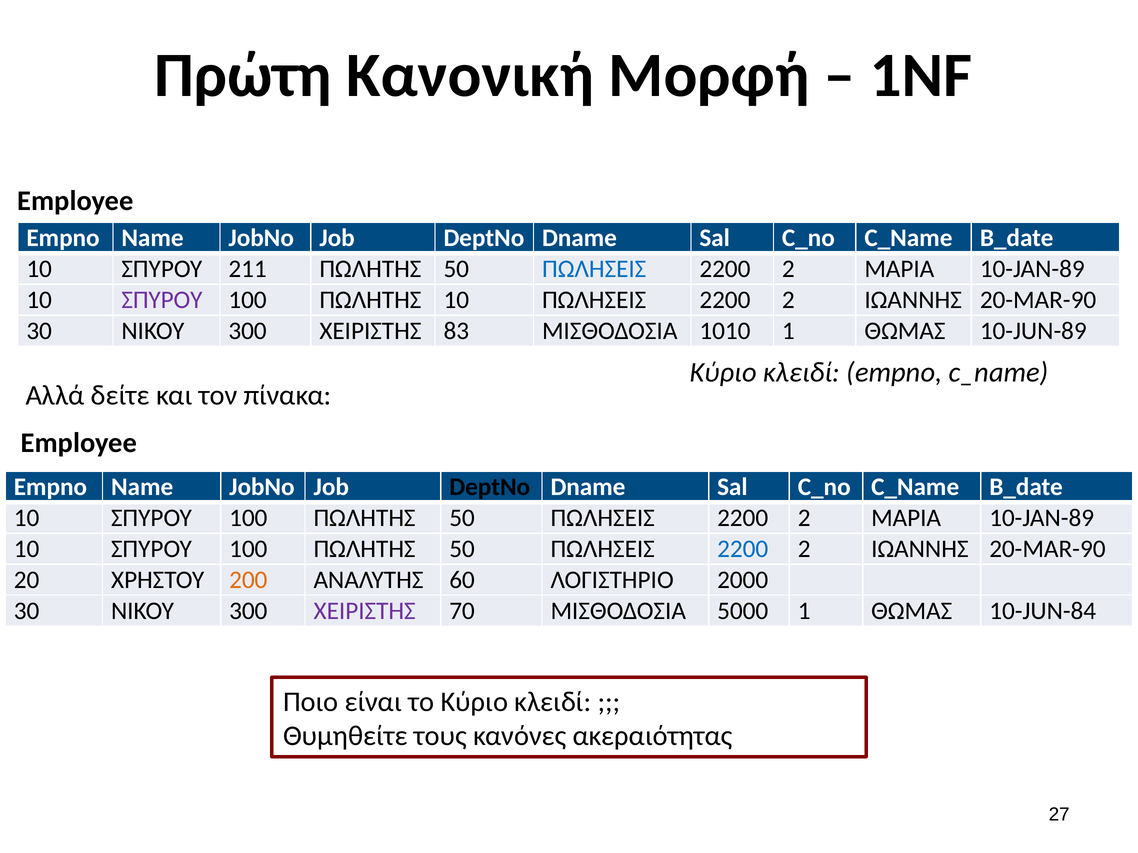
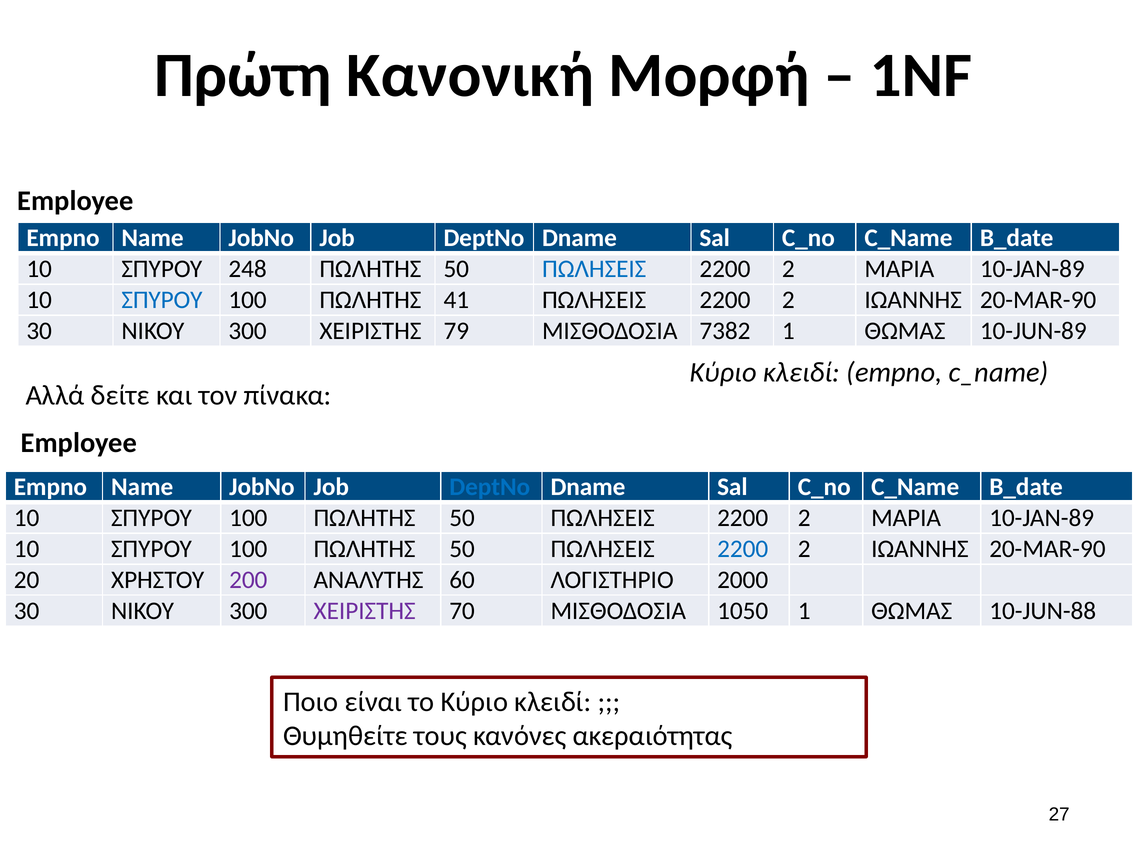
211: 211 -> 248 (248, 269)
ΣΠΥΡΟΥ colour: purple -> blue (162, 300)
ΠΩΛΗΤΗΣ 10: 10 -> 41 (456, 300)
83: 83 -> 79 (456, 331)
1010: 1010 -> 7382 (725, 331)
DeptNo colour: black -> blue (490, 487)
200 colour: orange -> purple (248, 580)
5000: 5000 -> 1050 (743, 611)
10-JUN-84: 10-JUN-84 -> 10-JUN-88 (1043, 611)
